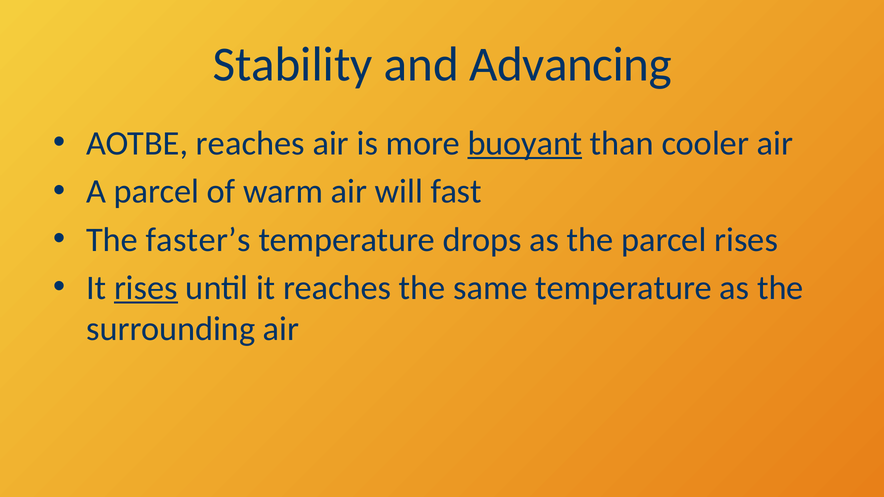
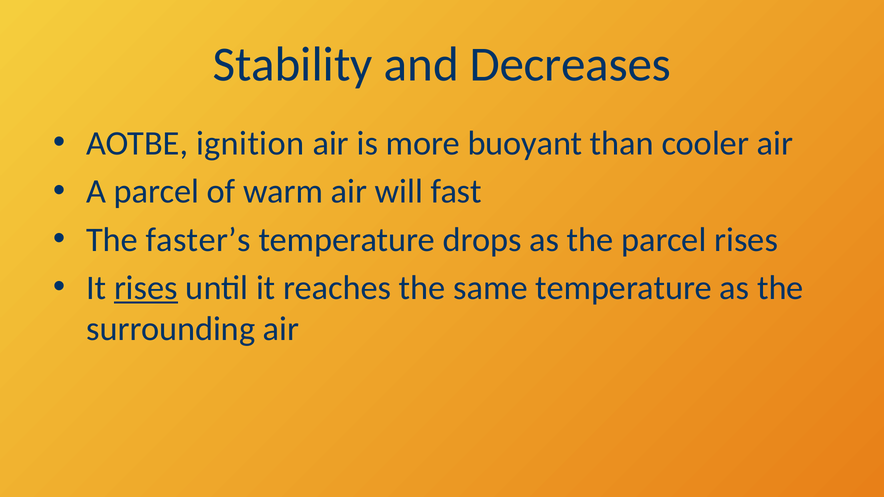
Advancing: Advancing -> Decreases (570, 65)
AOTBE reaches: reaches -> ignition (250, 143)
buoyant underline: present -> none (525, 143)
